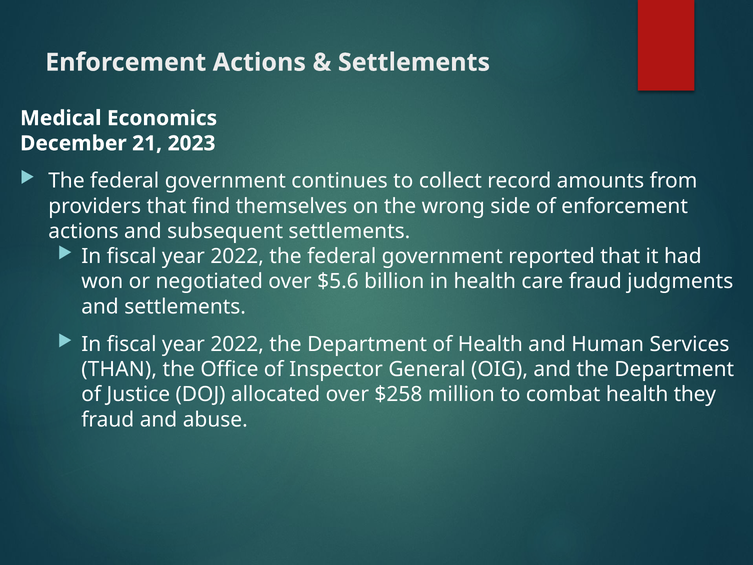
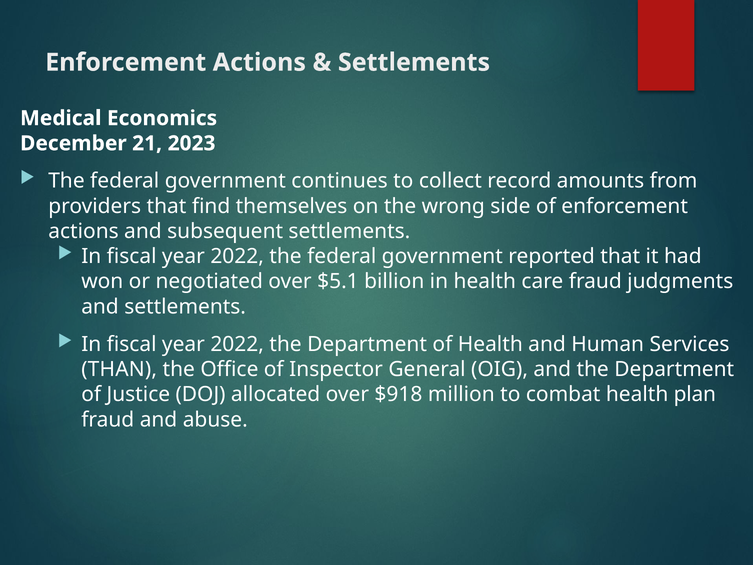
$5.6: $5.6 -> $5.1 (338, 281)
$258: $258 -> $918 (398, 394)
they: they -> plan (695, 394)
